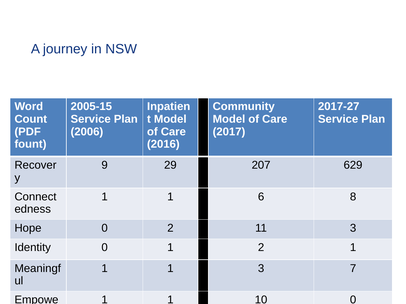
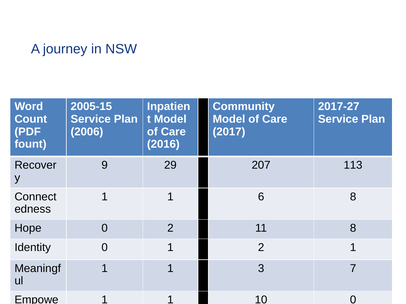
629: 629 -> 113 (353, 165)
11 3: 3 -> 8 (353, 228)
